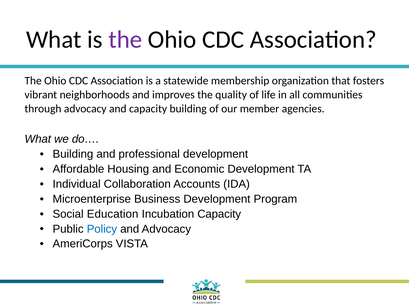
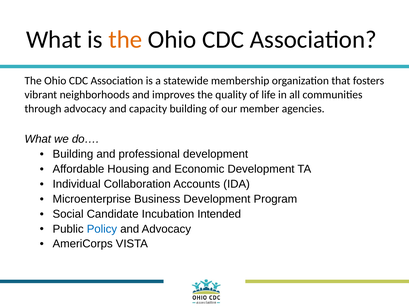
the colour: purple -> orange (125, 40)
Education: Education -> Candidate (113, 214)
Incubation Capacity: Capacity -> Intended (219, 214)
